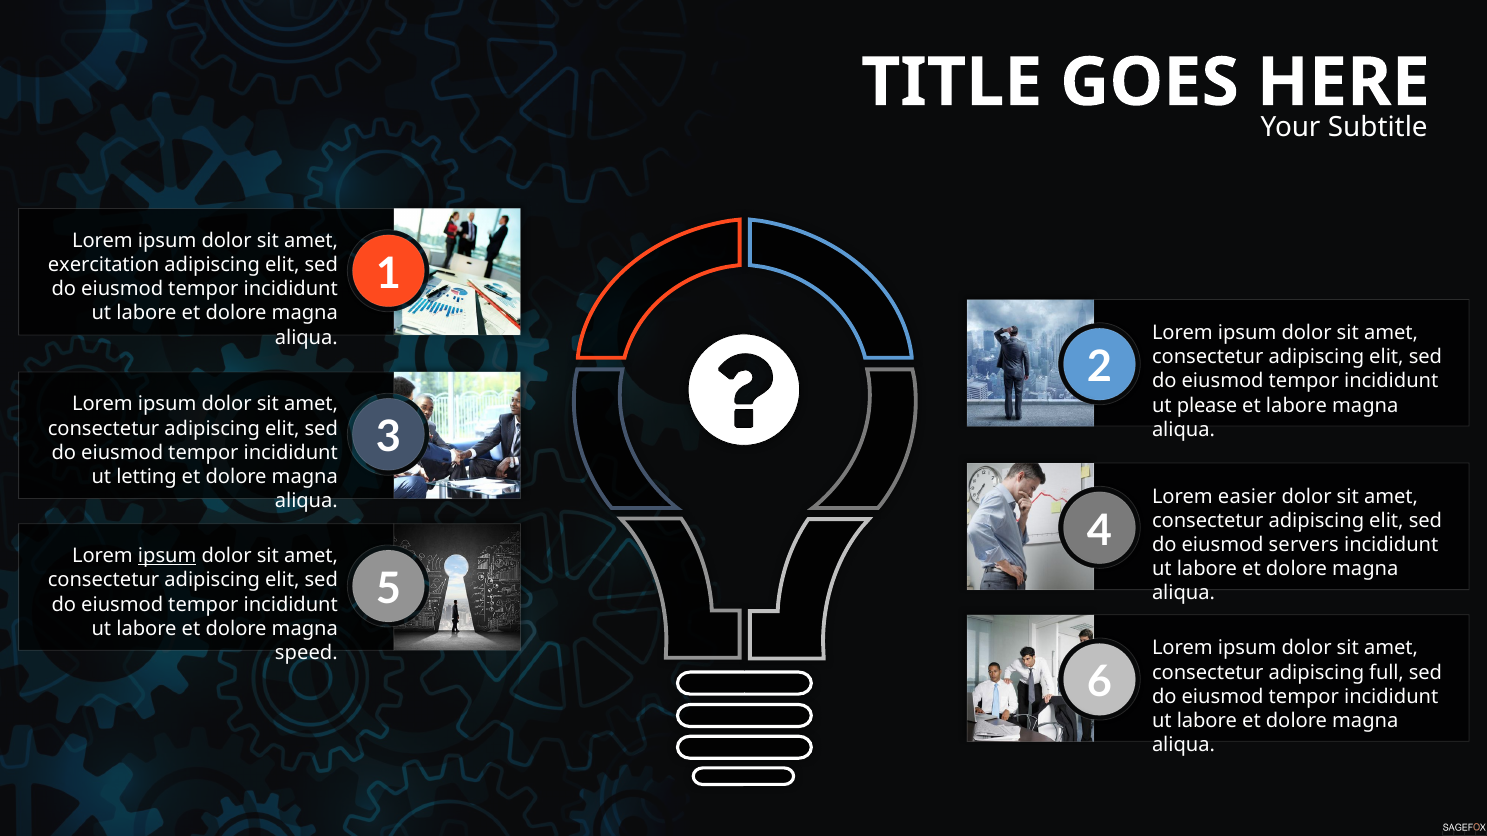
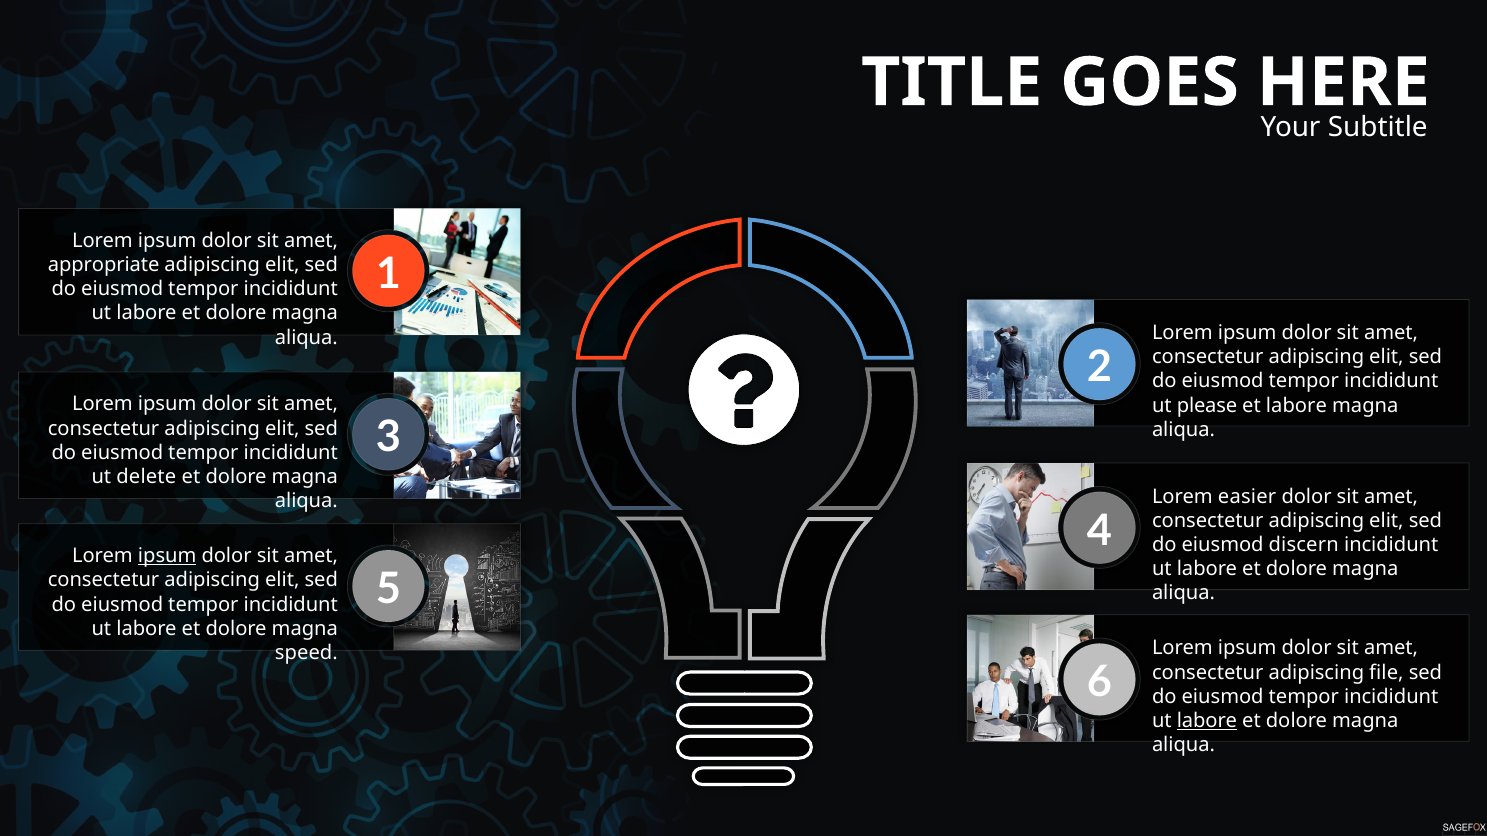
exercitation: exercitation -> appropriate (104, 265)
letting: letting -> delete (146, 477)
servers: servers -> discern (1304, 545)
full: full -> file (1386, 673)
labore underline: none -> present (1207, 721)
